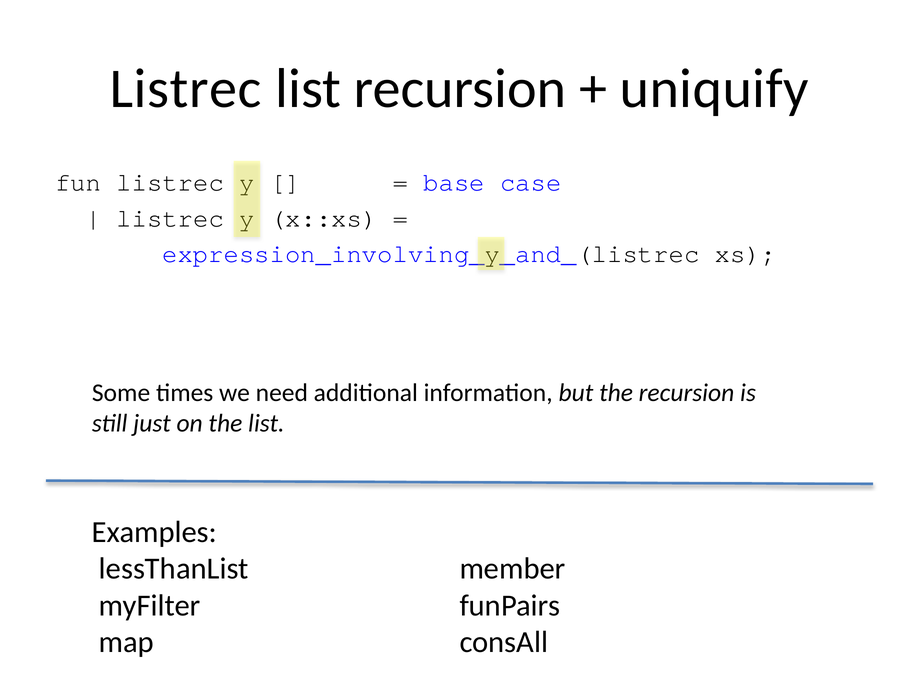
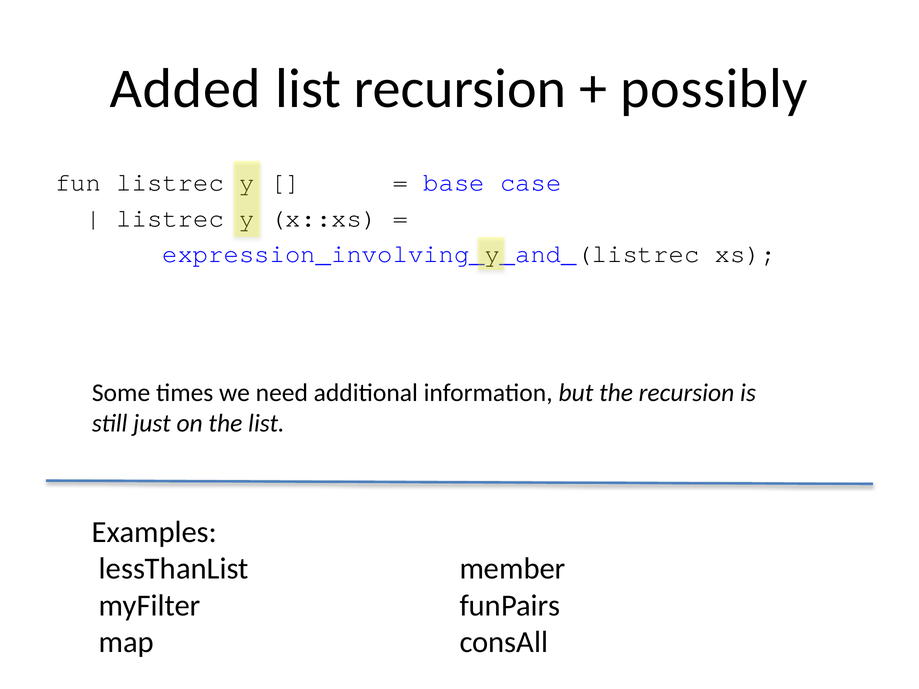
Listrec: Listrec -> Added (185, 89)
uniquify: uniquify -> possibly (714, 89)
